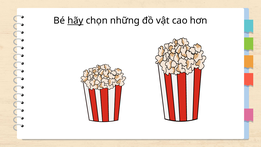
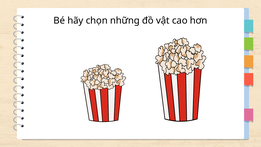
hãy underline: present -> none (75, 21)
